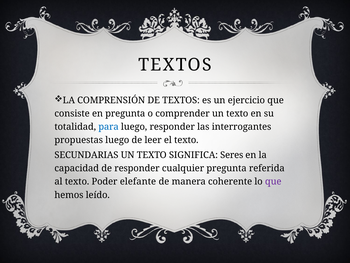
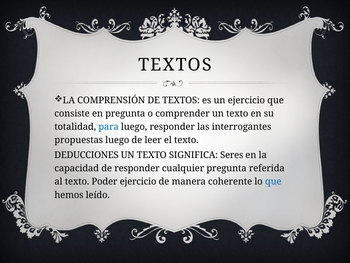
SECUNDARIAS: SECUNDARIAS -> DEDUCCIONES (86, 155)
Poder elefante: elefante -> ejercicio (138, 181)
que colour: purple -> blue (273, 181)
